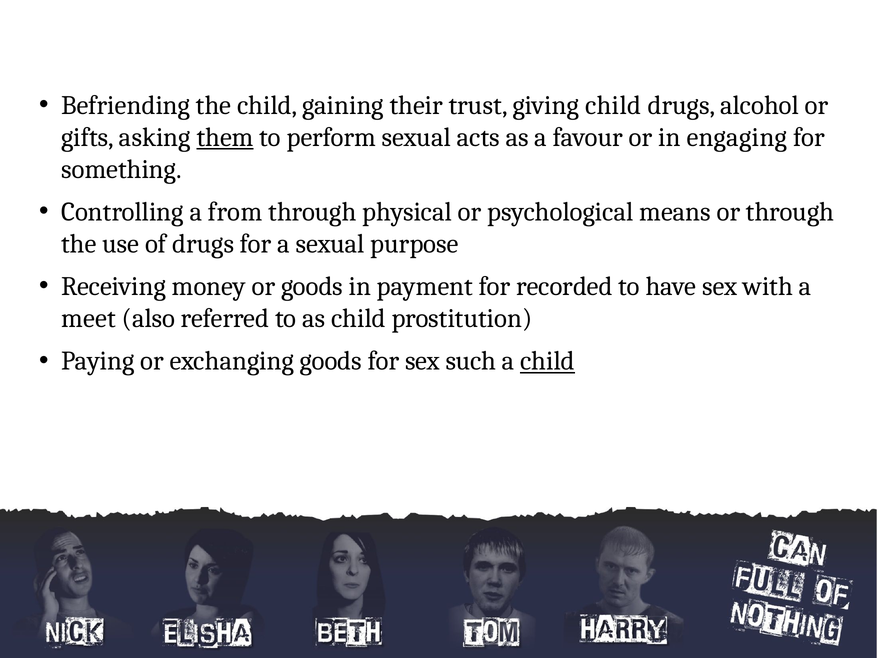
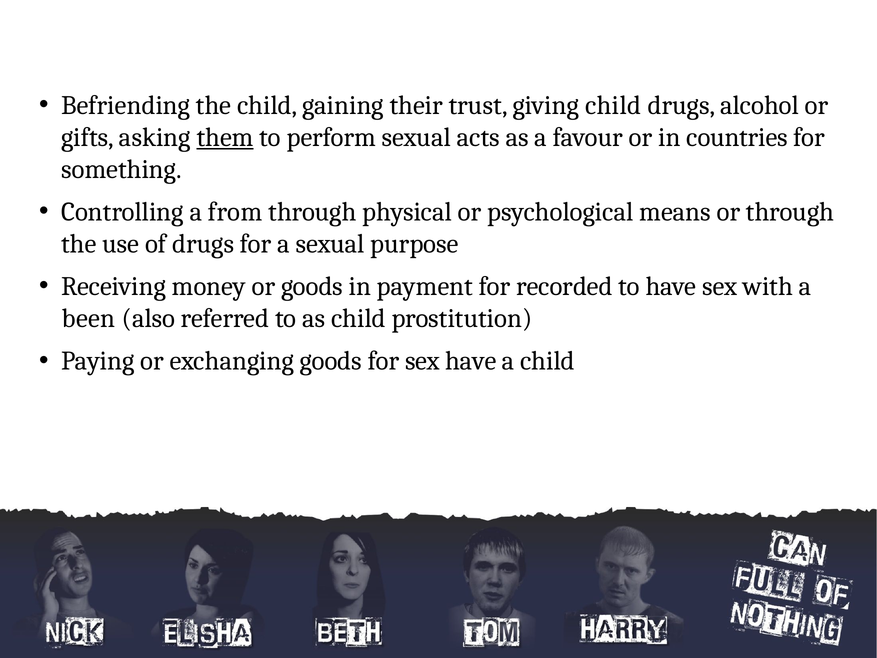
engaging: engaging -> countries (737, 137)
meet: meet -> been (88, 318)
sex such: such -> have (471, 361)
child underline: present -> none (547, 361)
